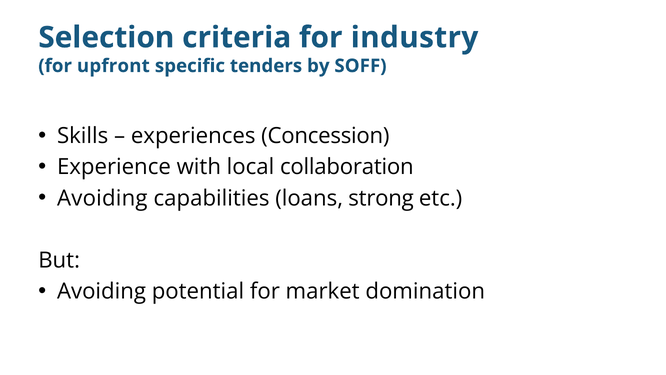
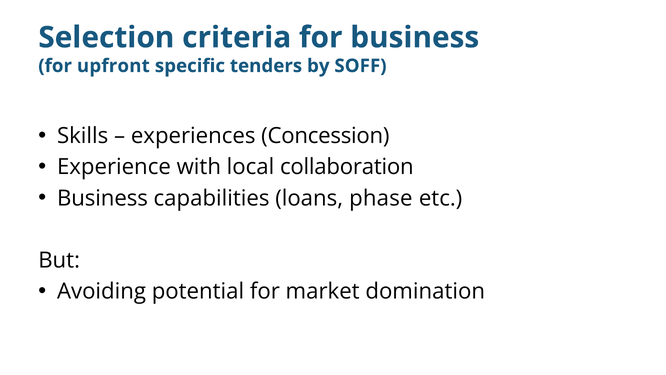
for industry: industry -> business (415, 37)
Avoiding: Avoiding -> Business (102, 198)
strong: strong -> phase (381, 198)
